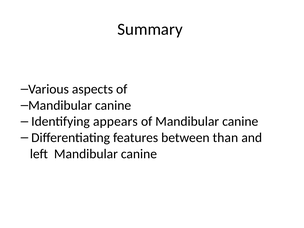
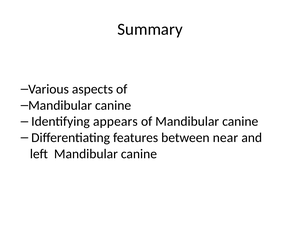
than: than -> near (225, 138)
